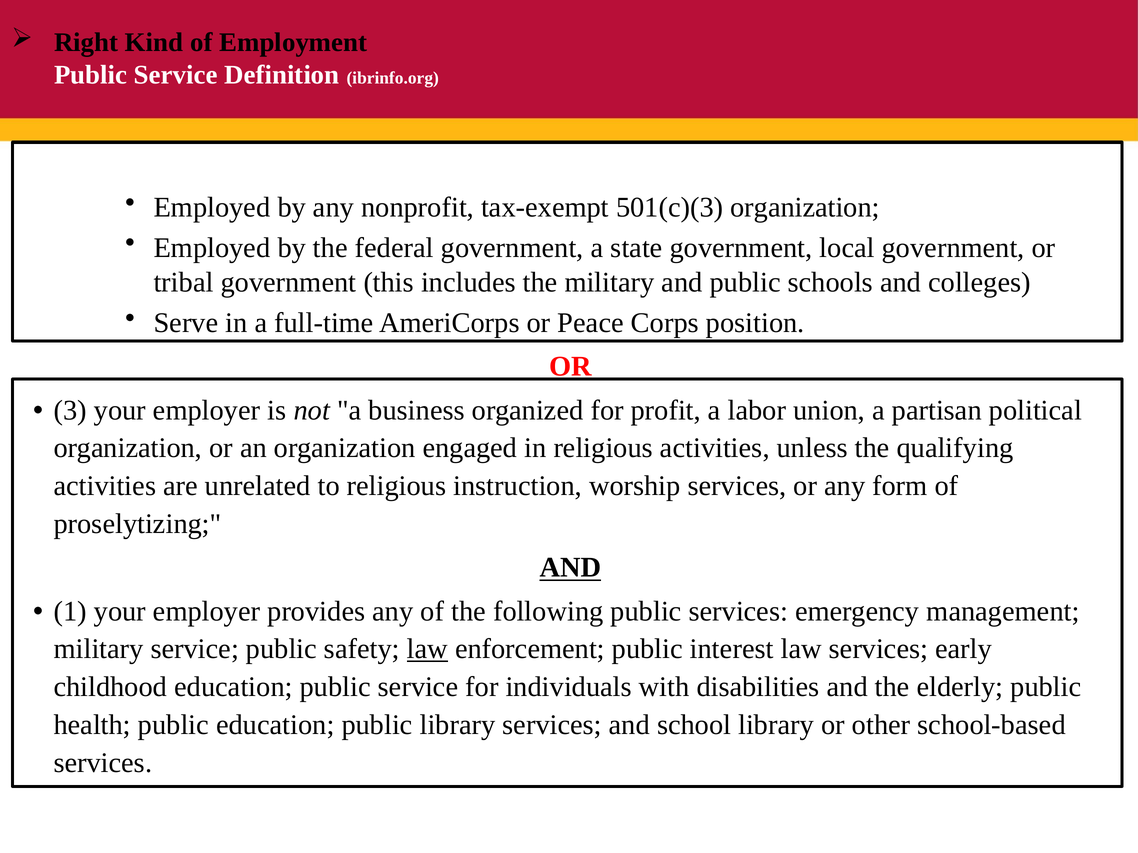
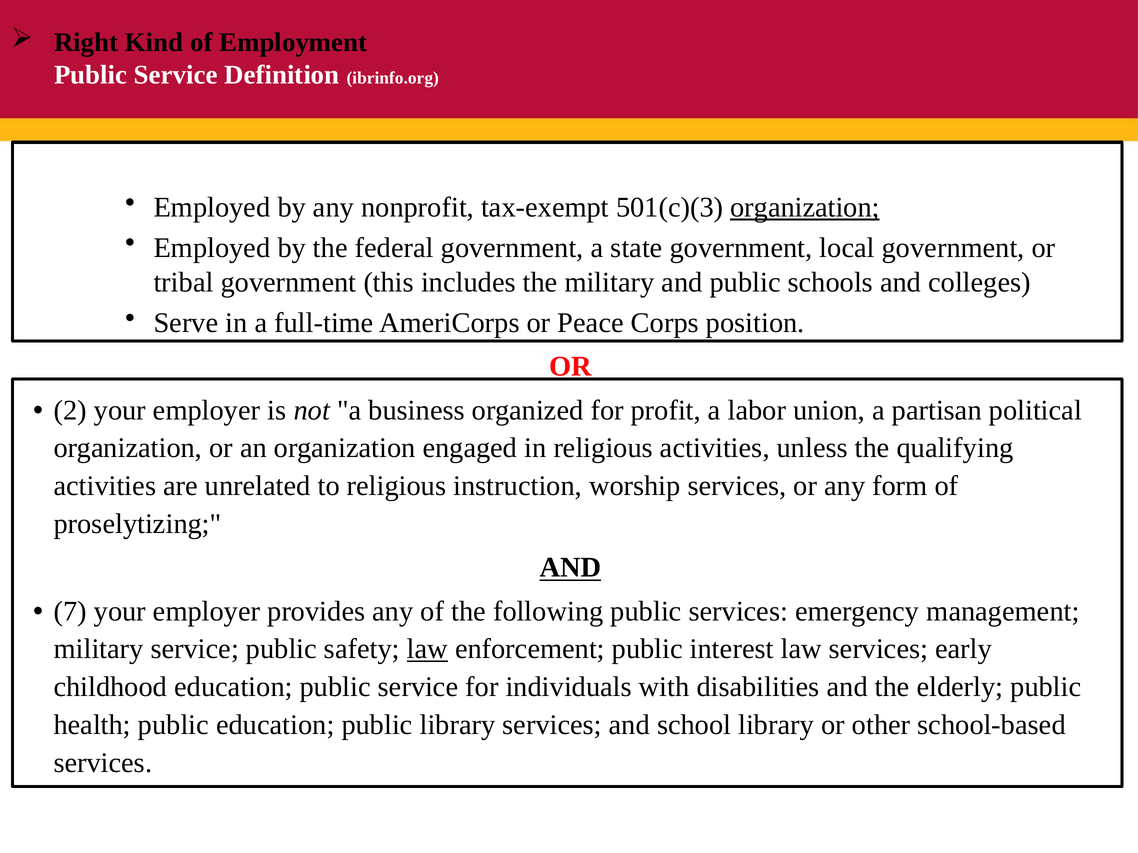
organization underline: none -> present (805, 207)
3: 3 -> 2 (70, 410)
1: 1 -> 7 (70, 612)
